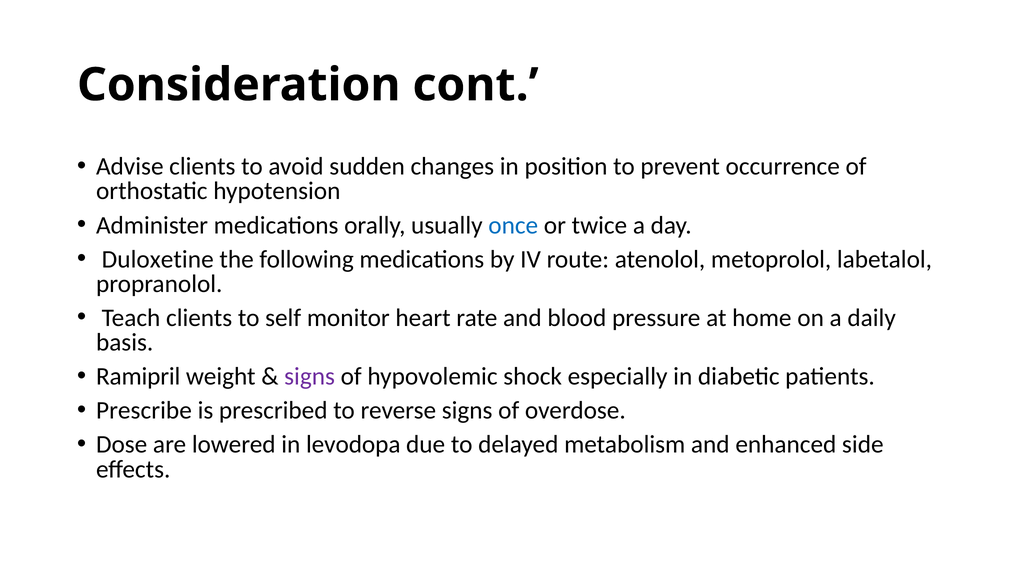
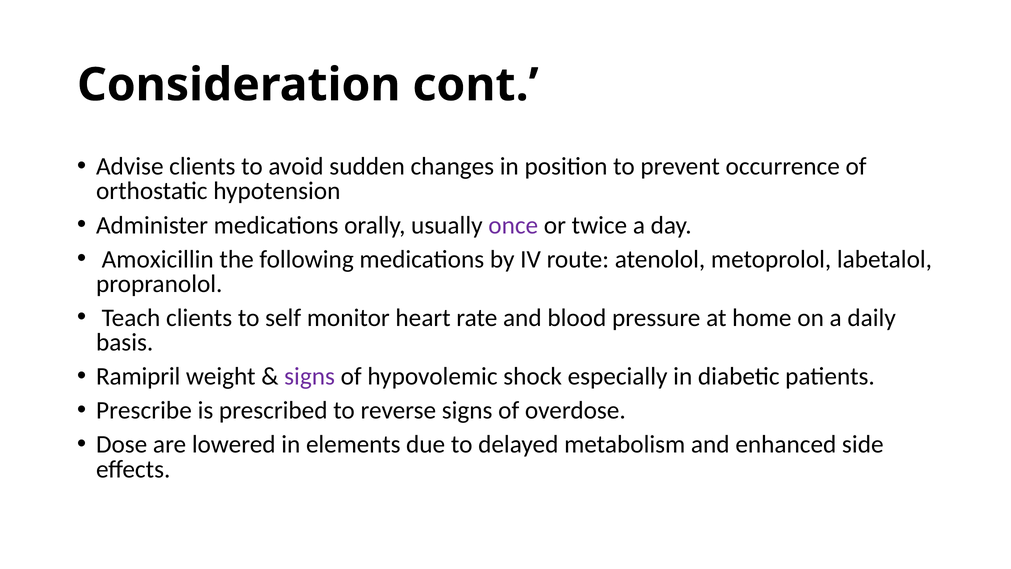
once colour: blue -> purple (513, 225)
Duloxetine: Duloxetine -> Amoxicillin (158, 259)
levodopa: levodopa -> elements (353, 444)
